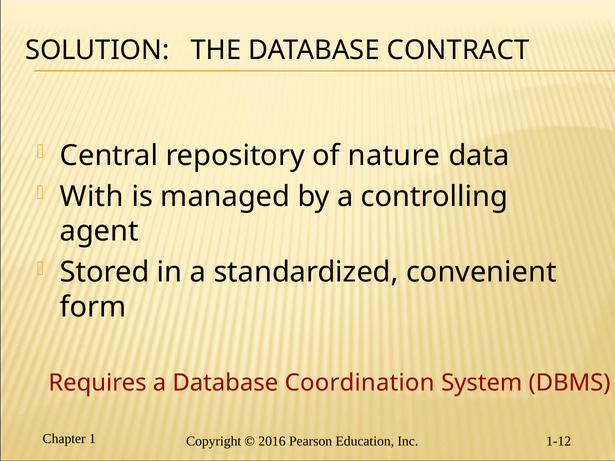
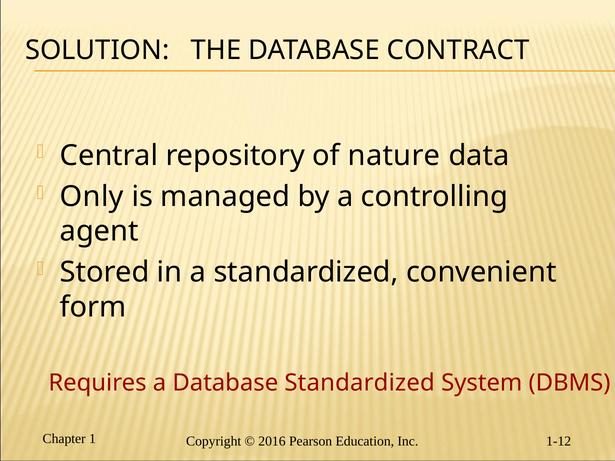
With: With -> Only (92, 197)
Database Coordination: Coordination -> Standardized (360, 383)
